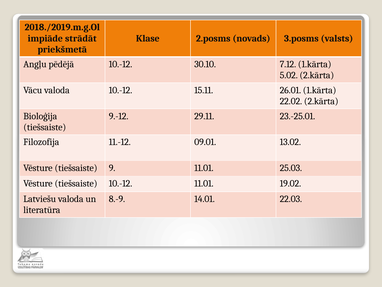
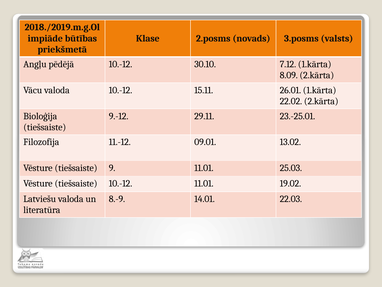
strādāt: strādāt -> būtības (81, 38)
5.02: 5.02 -> 8.09 (289, 75)
